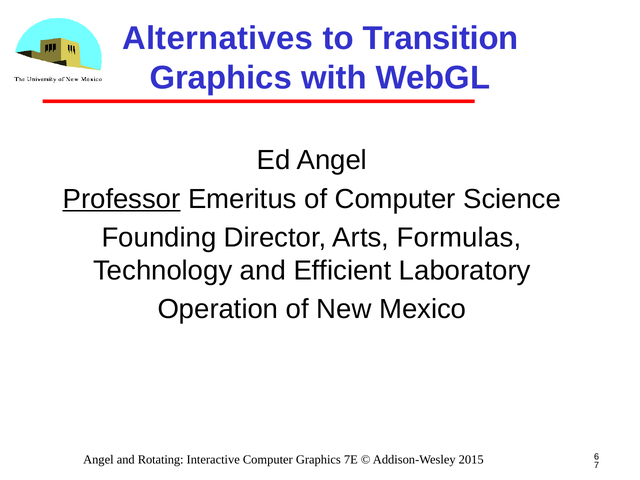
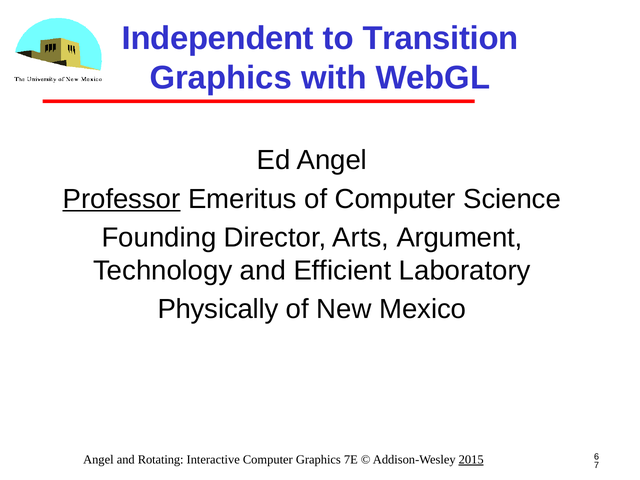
Alternatives: Alternatives -> Independent (218, 39)
Formulas: Formulas -> Argument (459, 238)
Operation: Operation -> Physically (218, 309)
2015 underline: none -> present (471, 460)
